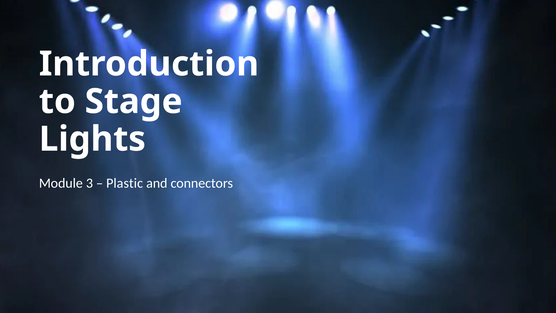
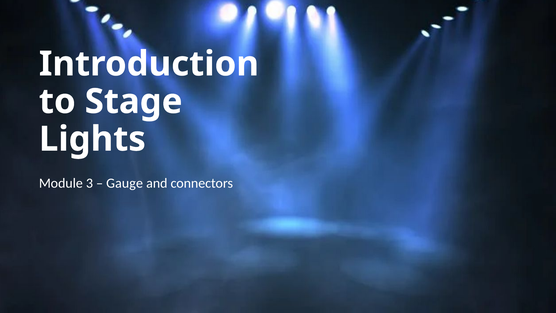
Plastic: Plastic -> Gauge (125, 183)
